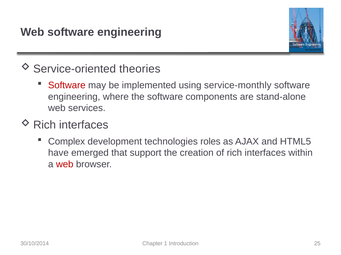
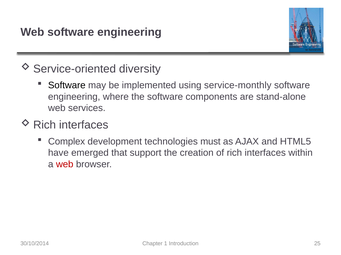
theories: theories -> diversity (140, 69)
Software colour: red -> black (67, 86)
roles: roles -> must (210, 142)
